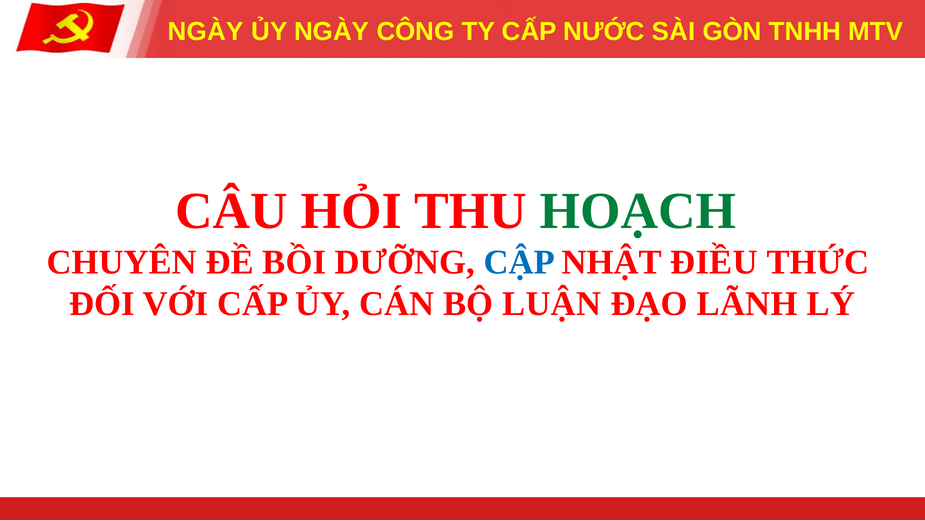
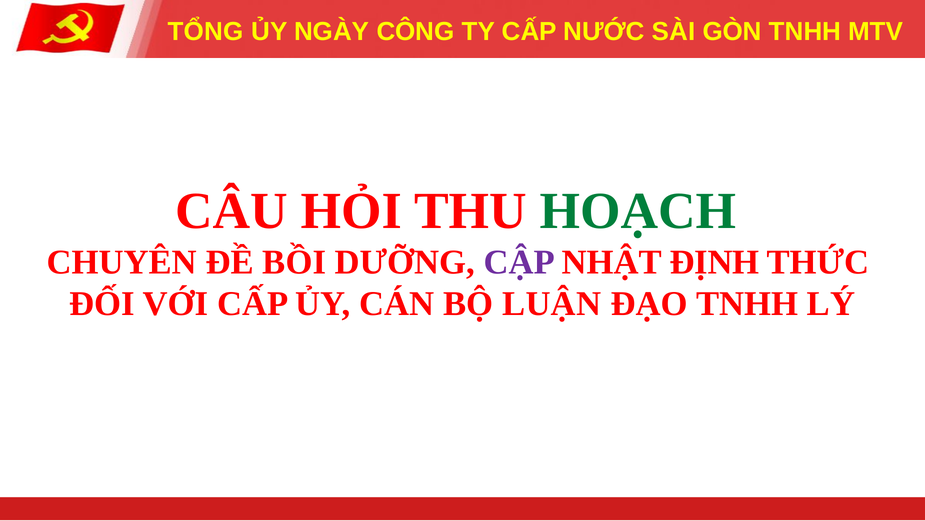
NGÀY: NGÀY -> TỔNG (206, 32)
CẬP colour: blue -> purple (519, 262)
ĐIỀU: ĐIỀU -> ĐỊNH (714, 262)
ĐẠO LÃNH: LÃNH -> TNHH (747, 303)
